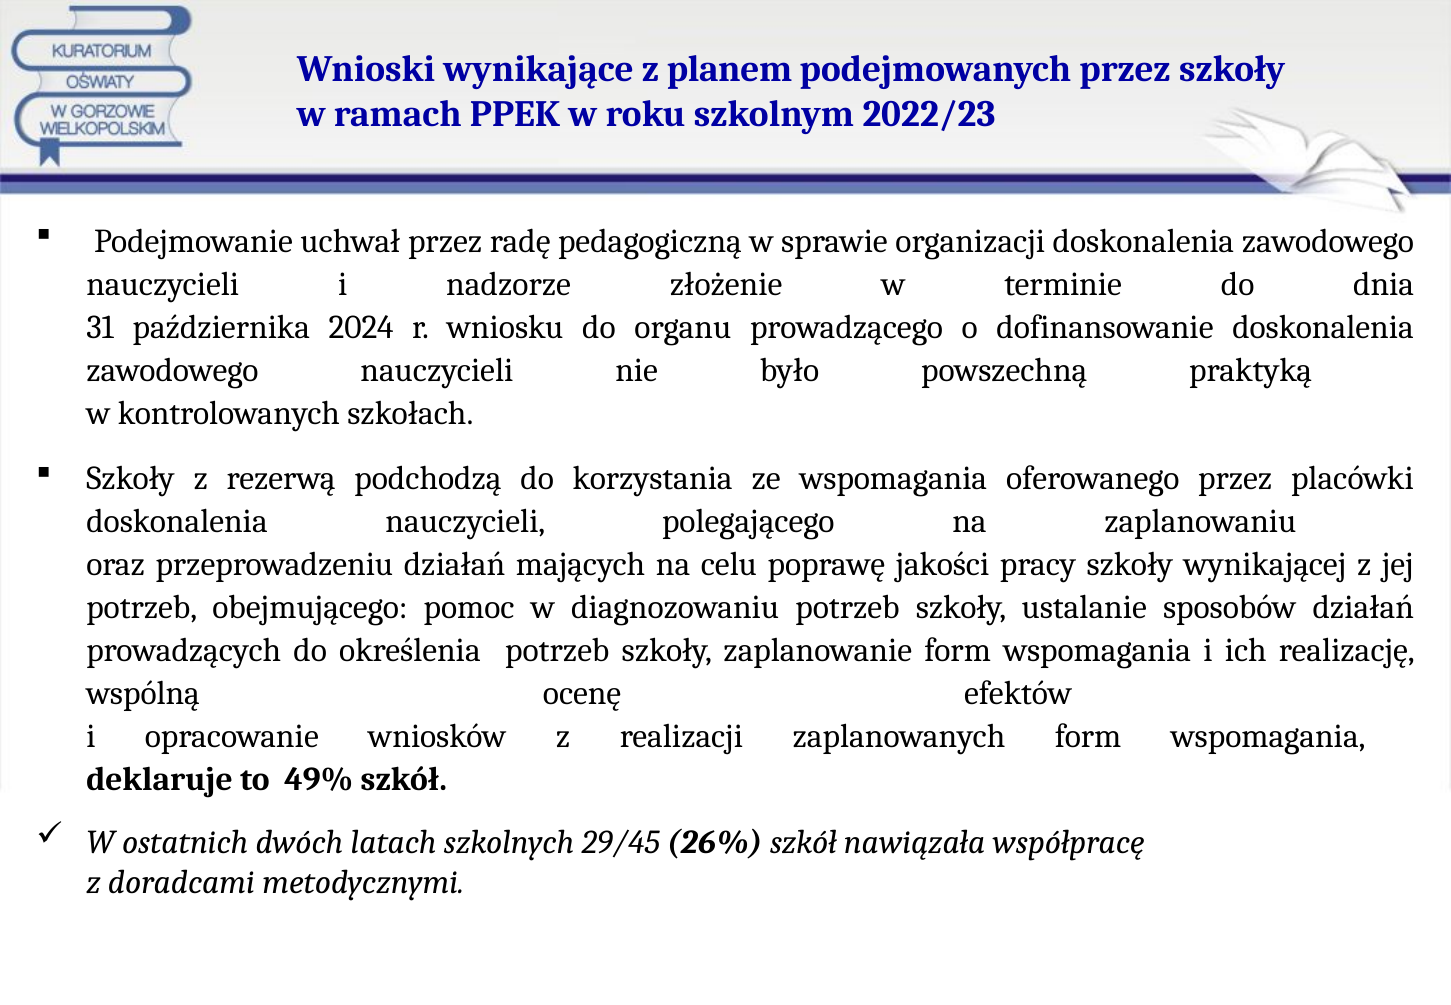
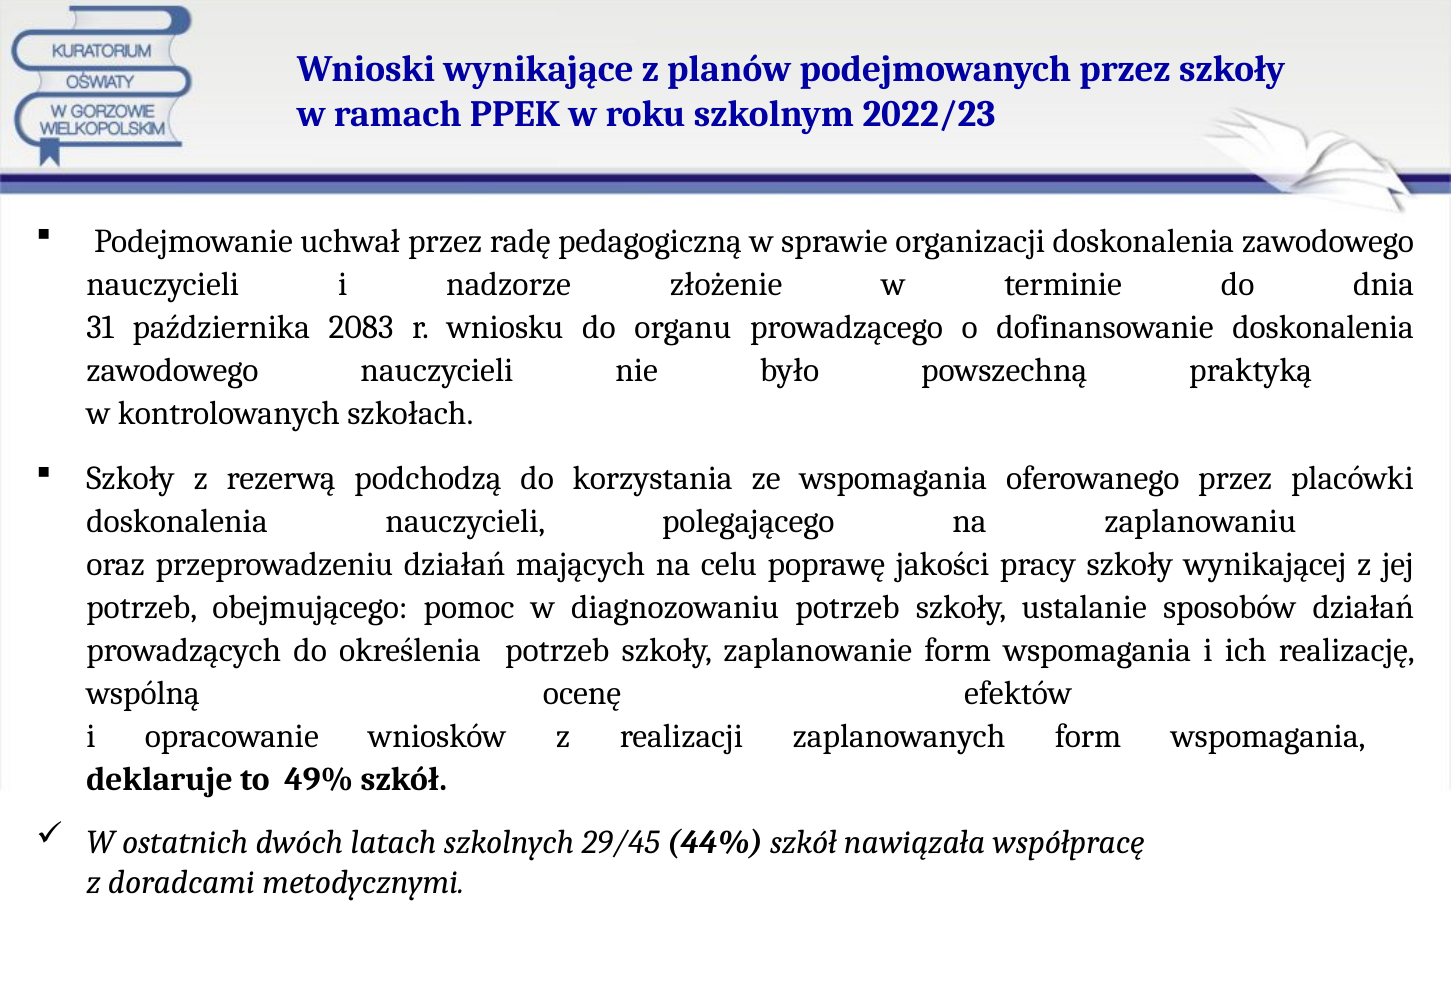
planem: planem -> planów (729, 69)
2024: 2024 -> 2083 (361, 327)
26%: 26% -> 44% (715, 842)
